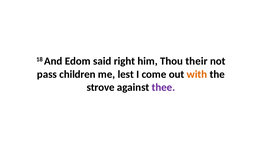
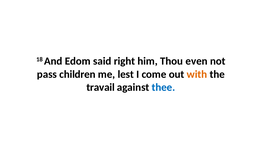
their: their -> even (197, 61)
strove: strove -> travail (101, 88)
thee colour: purple -> blue (163, 88)
